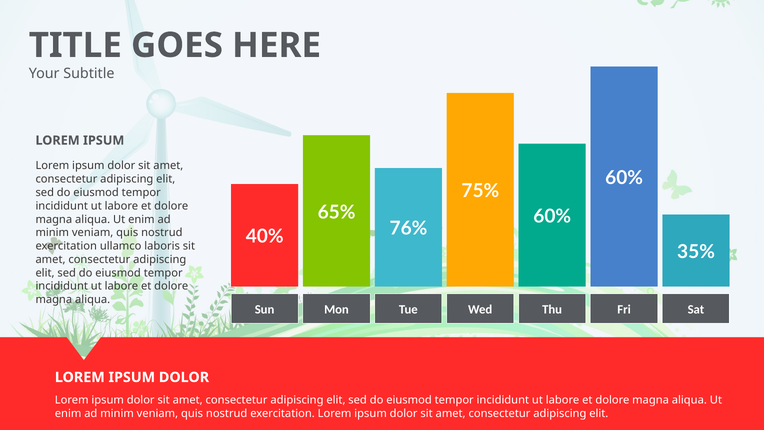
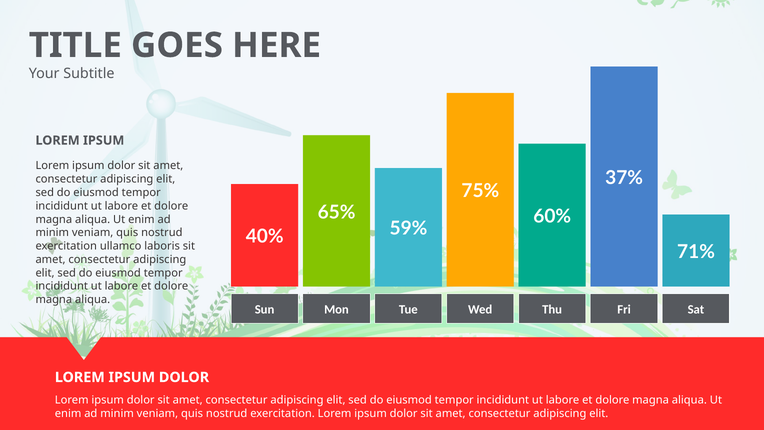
60%: 60% -> 37% (624, 178)
76%: 76% -> 59% (408, 229)
35%: 35% -> 71% (696, 252)
